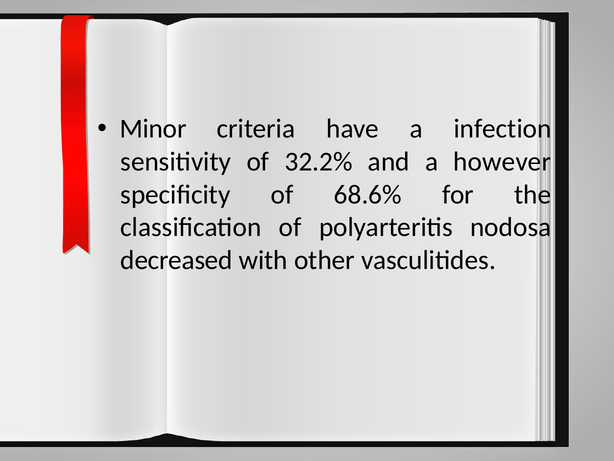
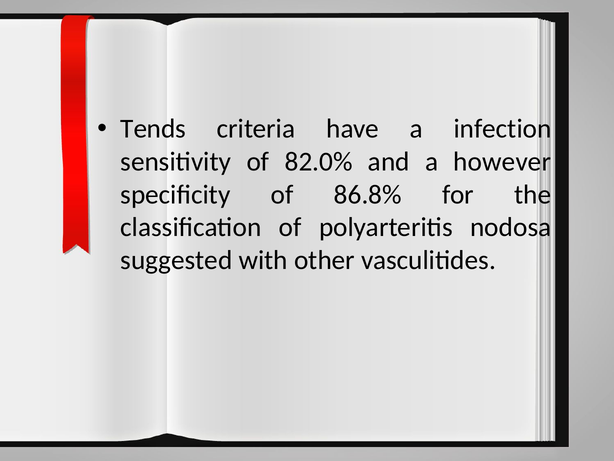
Minor: Minor -> Tends (153, 129)
32.2%: 32.2% -> 82.0% (319, 162)
68.6%: 68.6% -> 86.8% (368, 194)
decreased: decreased -> suggested (176, 260)
